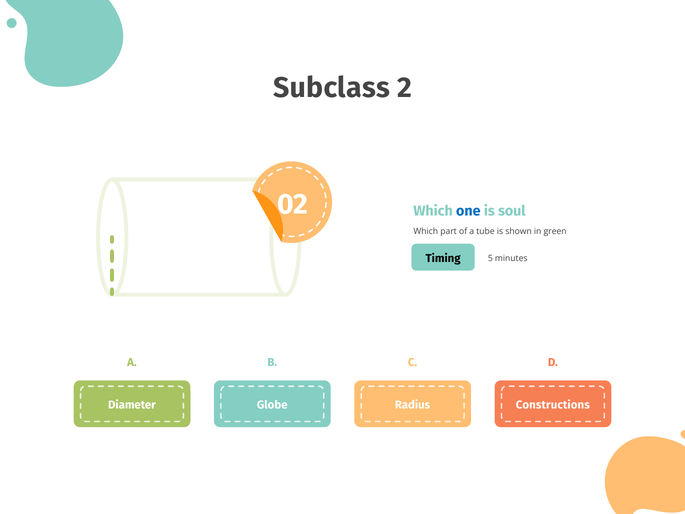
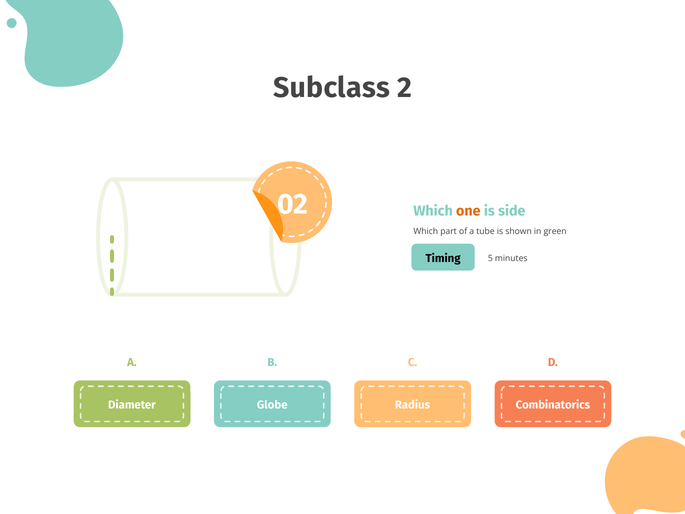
one colour: blue -> orange (468, 211)
soul: soul -> side (512, 211)
Constructions: Constructions -> Combinatorics (553, 405)
